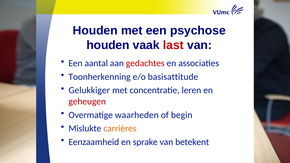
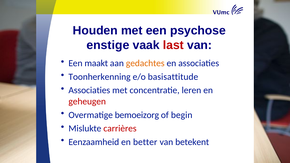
houden: houden -> enstige (108, 45)
aantal: aantal -> maakt (96, 63)
gedachtes colour: red -> orange (145, 63)
Gelukkiger: Gelukkiger -> Associaties (89, 90)
waarheden: waarheden -> bemoeizorg (137, 115)
carrières colour: orange -> red (120, 129)
sprake: sprake -> better (145, 142)
